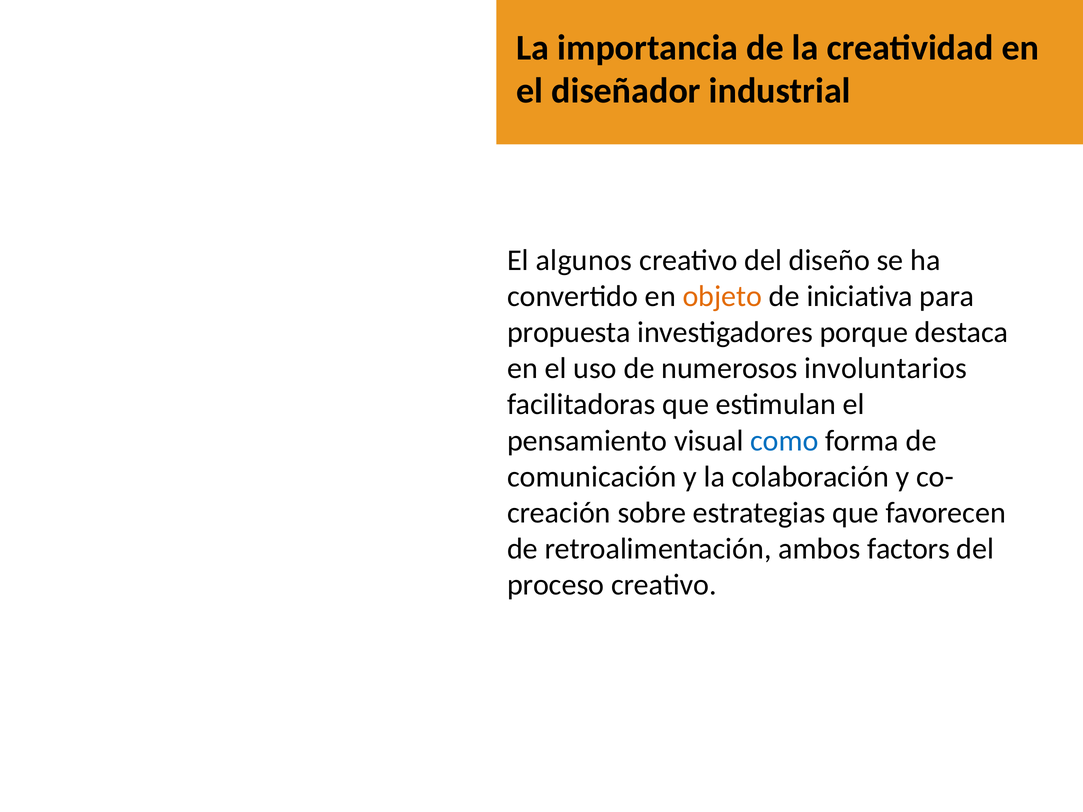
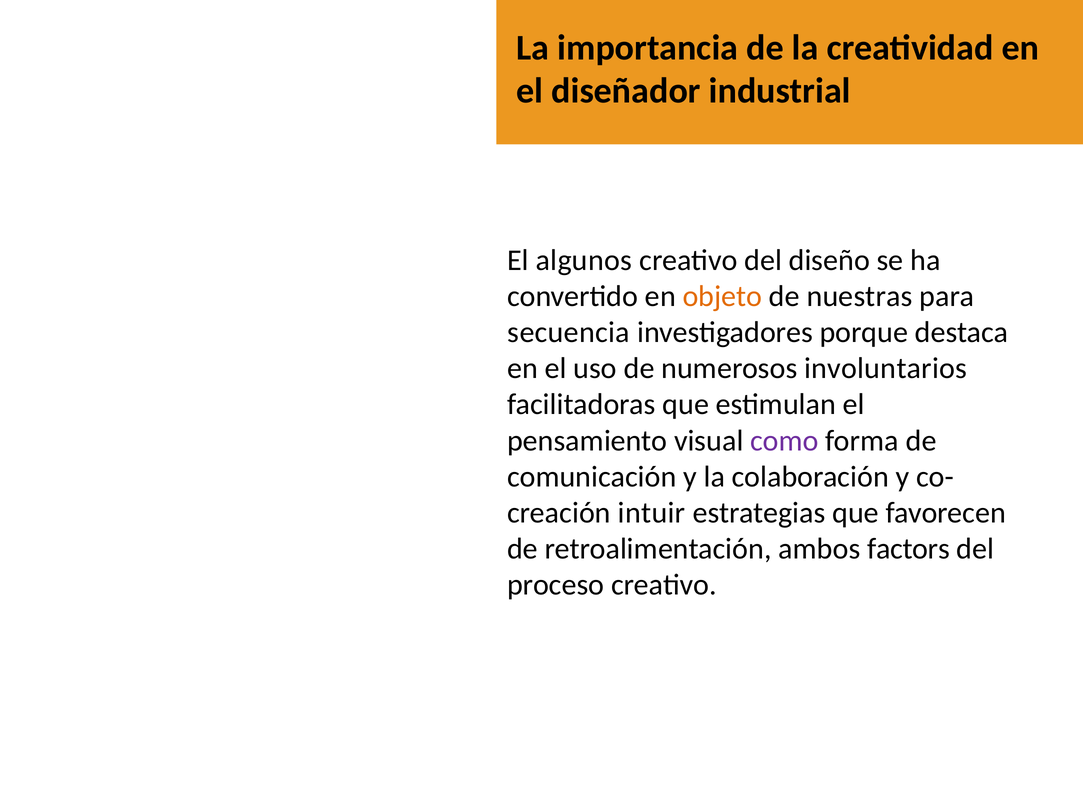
iniciativa: iniciativa -> nuestras (860, 296)
propuesta: propuesta -> secuencia (569, 332)
como colour: blue -> purple (784, 441)
sobre: sobre -> intuir (652, 513)
